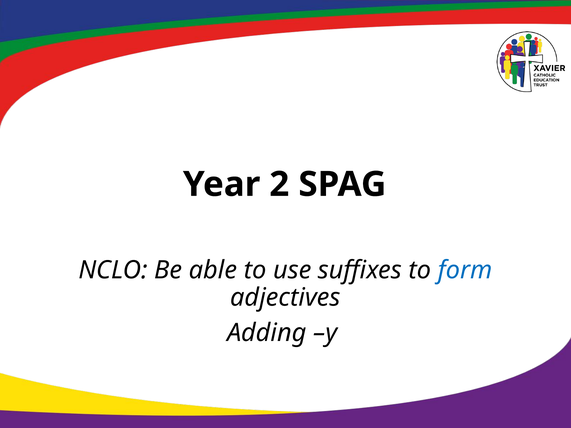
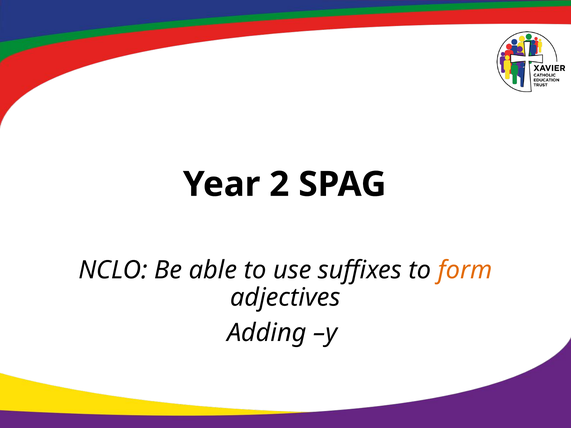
form colour: blue -> orange (465, 270)
